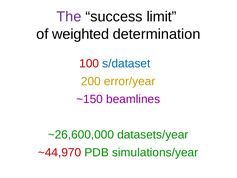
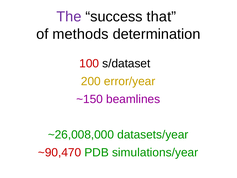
limit: limit -> that (161, 17)
weighted: weighted -> methods (80, 34)
s/dataset colour: blue -> black (126, 63)
~26,600,000: ~26,600,000 -> ~26,008,000 (81, 135)
~44,970: ~44,970 -> ~90,470 (60, 152)
